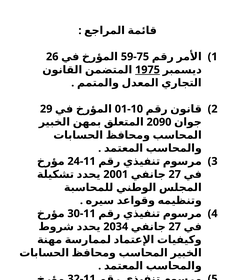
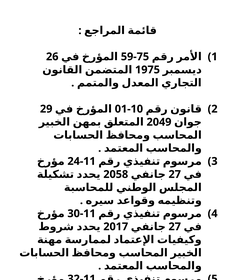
1975 underline: present -> none (147, 70)
2090: 2090 -> 2049 (159, 122)
2001: 2001 -> 2058 (116, 174)
2034: 2034 -> 2017 (116, 226)
